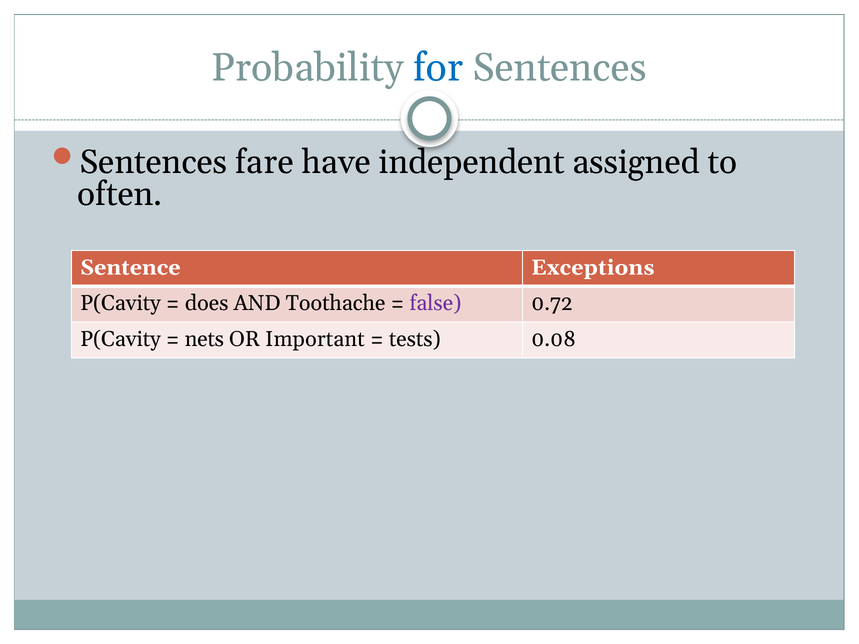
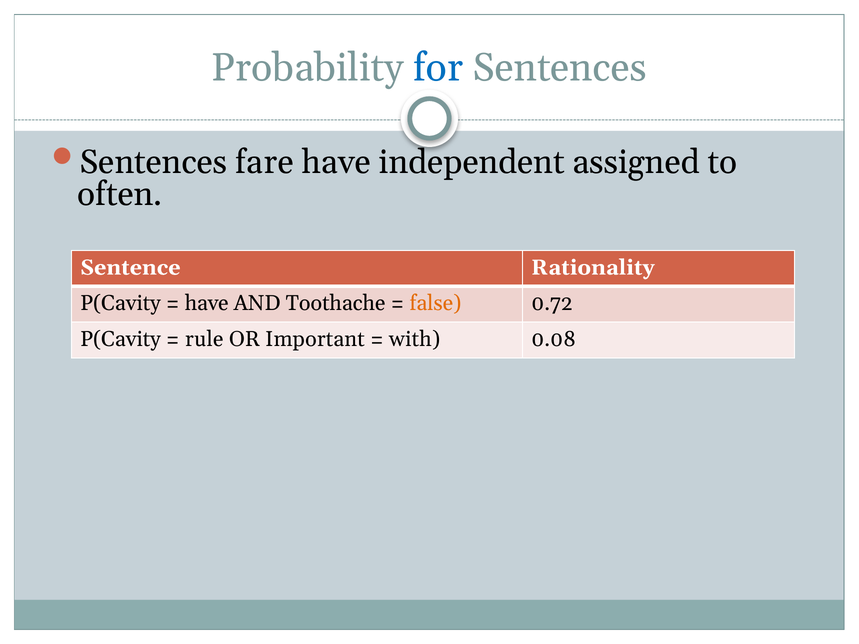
Exceptions: Exceptions -> Rationality (593, 268)
does: does -> have (207, 303)
false colour: purple -> orange (435, 303)
nets: nets -> rule (204, 339)
tests: tests -> with (415, 339)
